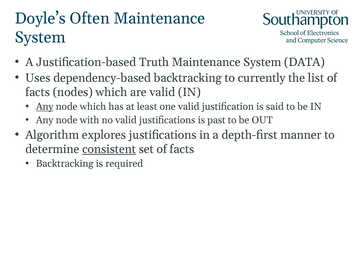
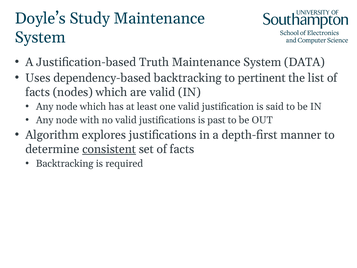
Often: Often -> Study (90, 18)
currently: currently -> pertinent (262, 78)
Any underline: present -> none (45, 107)
